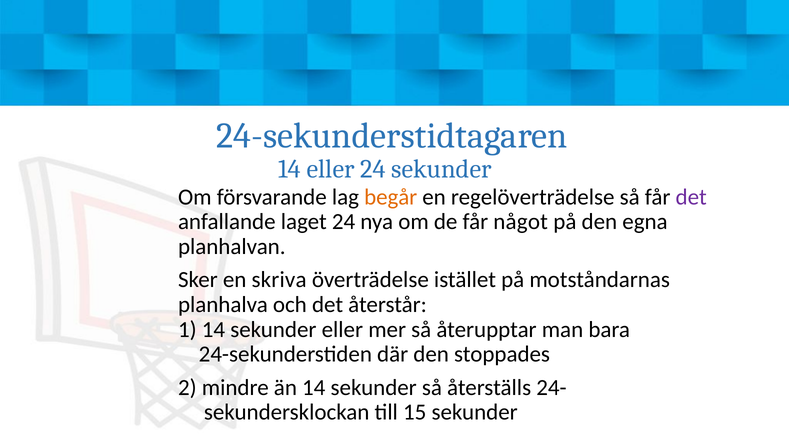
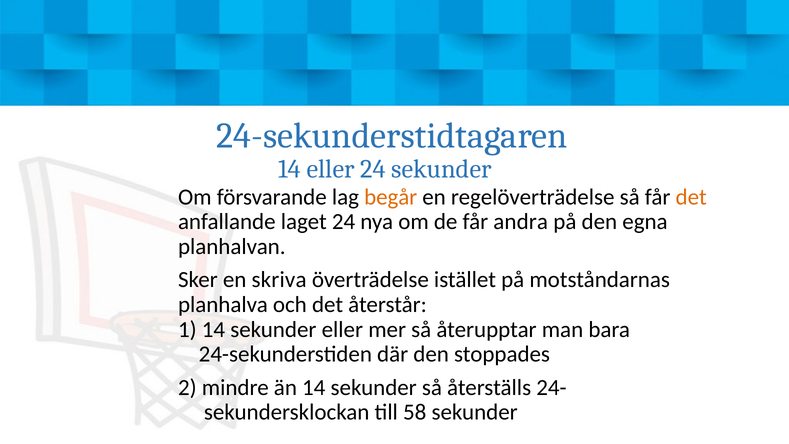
det colour: purple -> orange (691, 197)
något: något -> andra (521, 222)
15: 15 -> 58 (415, 412)
